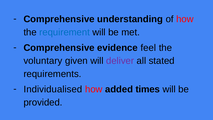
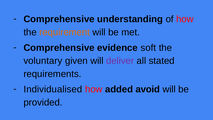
requirement colour: blue -> orange (65, 32)
feel: feel -> soft (148, 48)
times: times -> avoid (148, 89)
